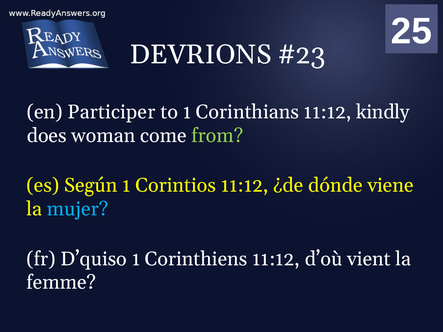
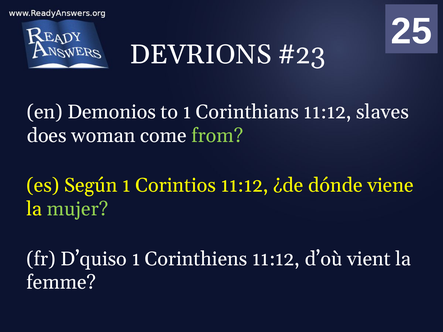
Participer: Participer -> Demonios (112, 112)
kindly: kindly -> slaves (383, 112)
mujer colour: light blue -> light green (77, 209)
